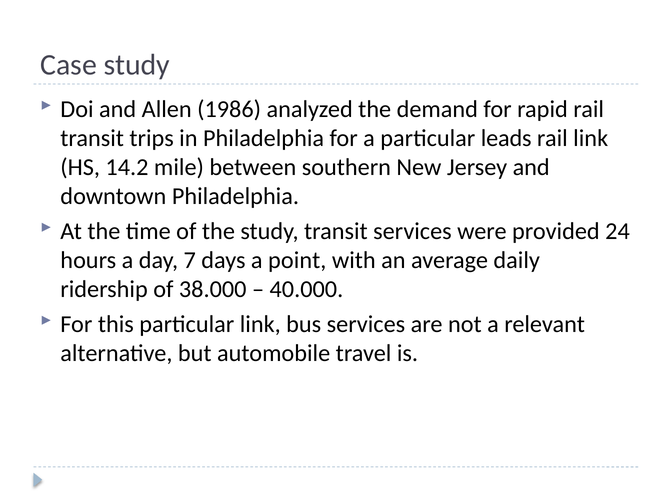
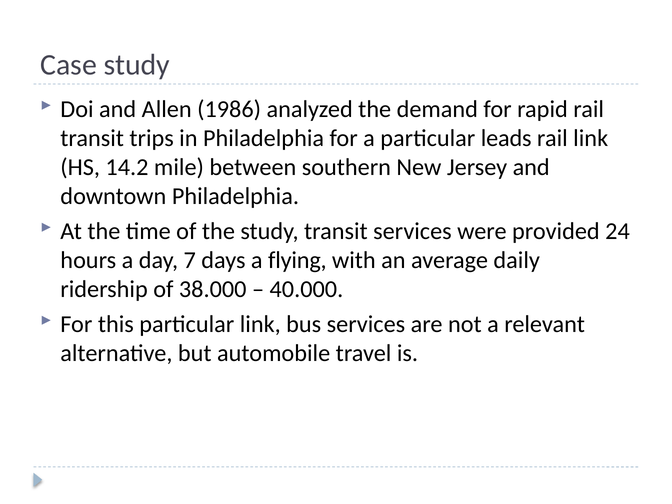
point: point -> flying (297, 260)
